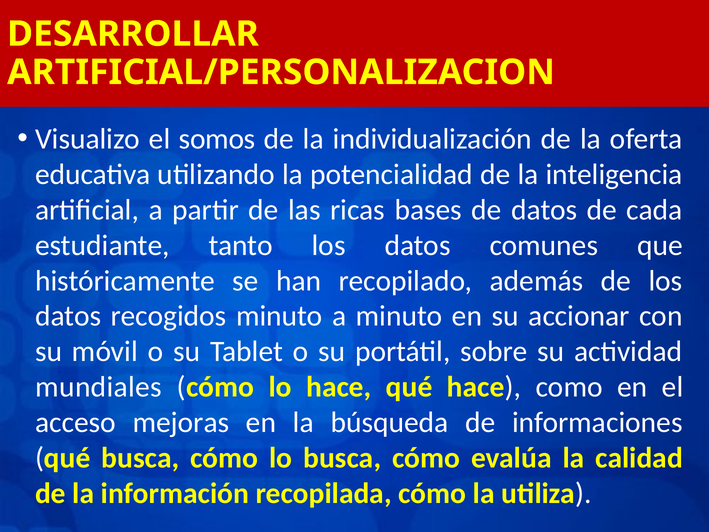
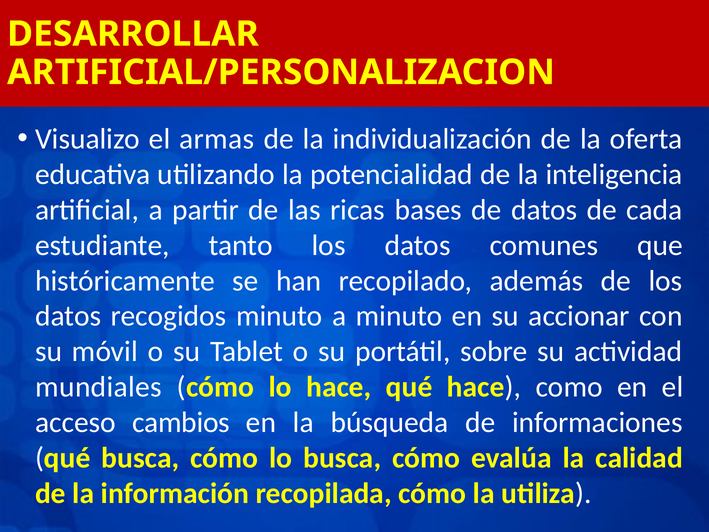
somos: somos -> armas (217, 139)
mejoras: mejoras -> cambios (181, 422)
